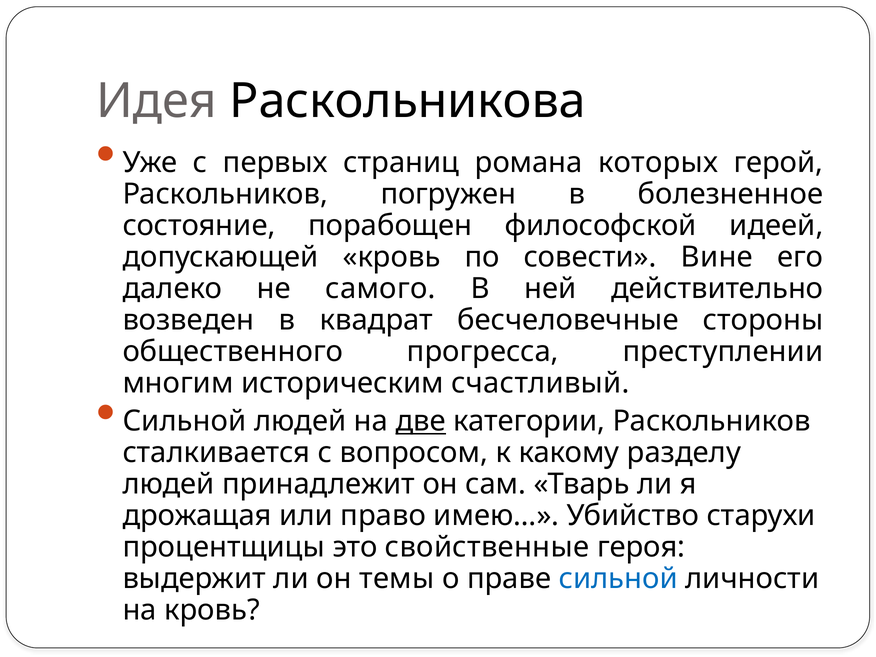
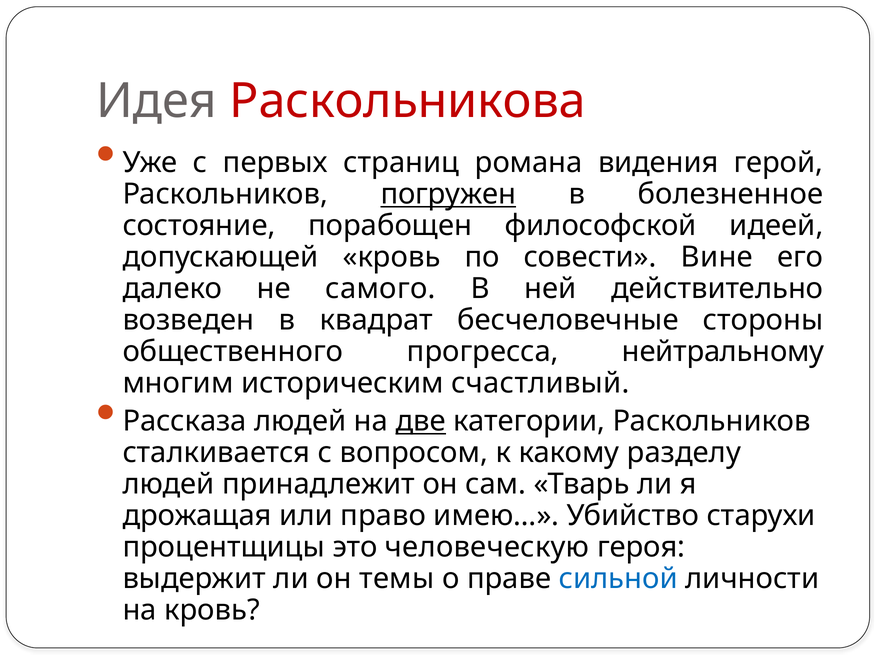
Раскольникова colour: black -> red (408, 101)
которых: которых -> видения (658, 163)
погружен underline: none -> present (448, 194)
преступлении: преступлении -> нейтральному (723, 352)
Сильной: Сильной -> Рассказа (185, 421)
свойственные: свойственные -> человеческую (487, 547)
